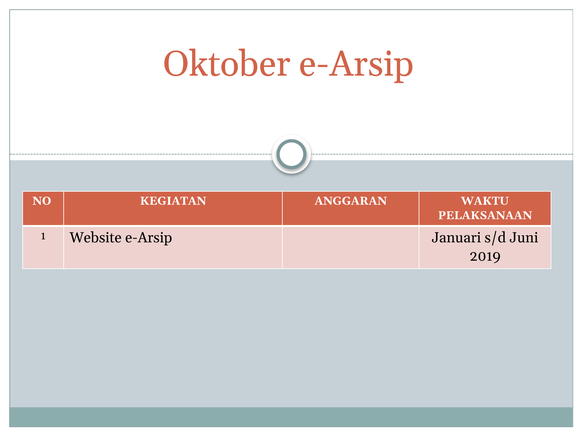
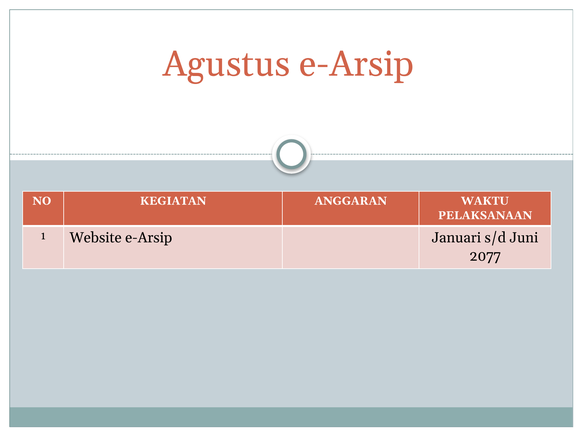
Oktober: Oktober -> Agustus (227, 64)
2019: 2019 -> 2077 (485, 256)
